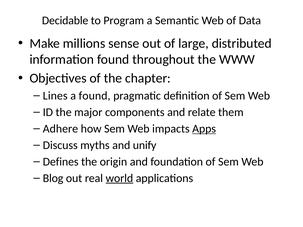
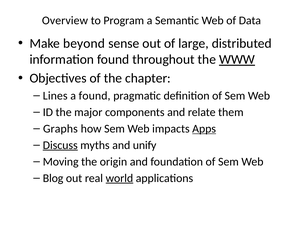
Decidable: Decidable -> Overview (65, 21)
millions: millions -> beyond (84, 43)
WWW underline: none -> present (237, 60)
Adhere: Adhere -> Graphs (60, 129)
Discuss underline: none -> present (60, 145)
Defines: Defines -> Moving (61, 162)
